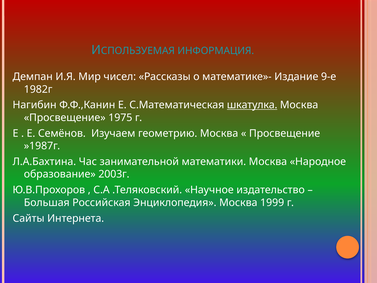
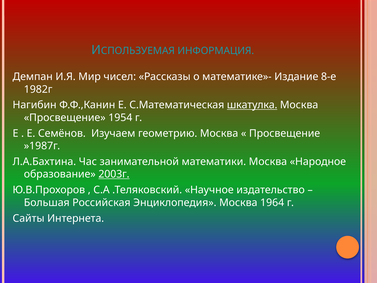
9-е: 9-е -> 8-е (329, 77)
1975: 1975 -> 1954 (120, 118)
2003г underline: none -> present (114, 174)
1999: 1999 -> 1964 (272, 202)
